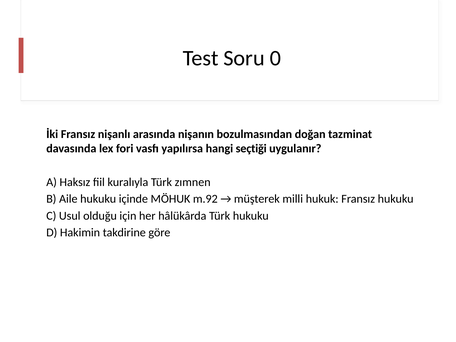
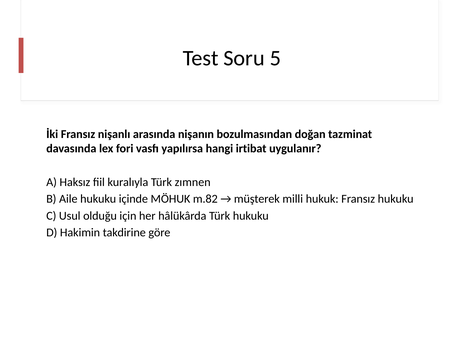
0: 0 -> 5 (275, 58)
seçtiği: seçtiği -> irtibat (251, 149)
m.92: m.92 -> m.82 (205, 199)
